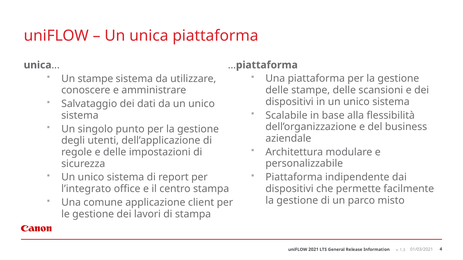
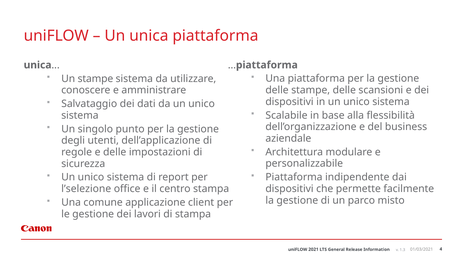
l’integrato: l’integrato -> l’selezione (86, 189)
